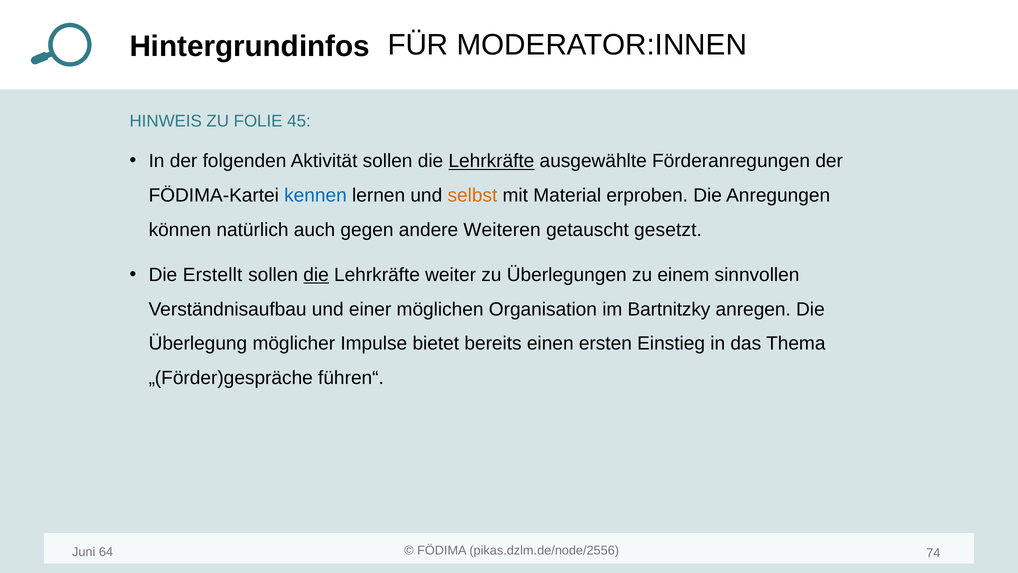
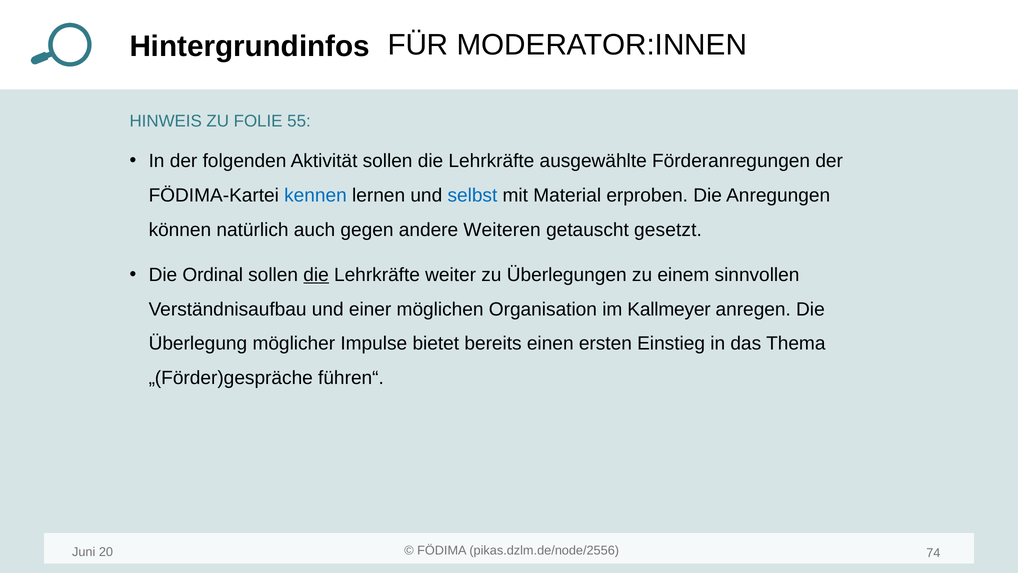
45: 45 -> 55 (299, 121)
Lehrkräfte underline: present -> none (491, 161)
selbst colour: orange -> blue (472, 195)
Erstellt: Erstellt -> Ordinal (213, 275)
Bartnitzky: Bartnitzky -> Kallmeyer (669, 309)
64: 64 -> 20 (106, 552)
